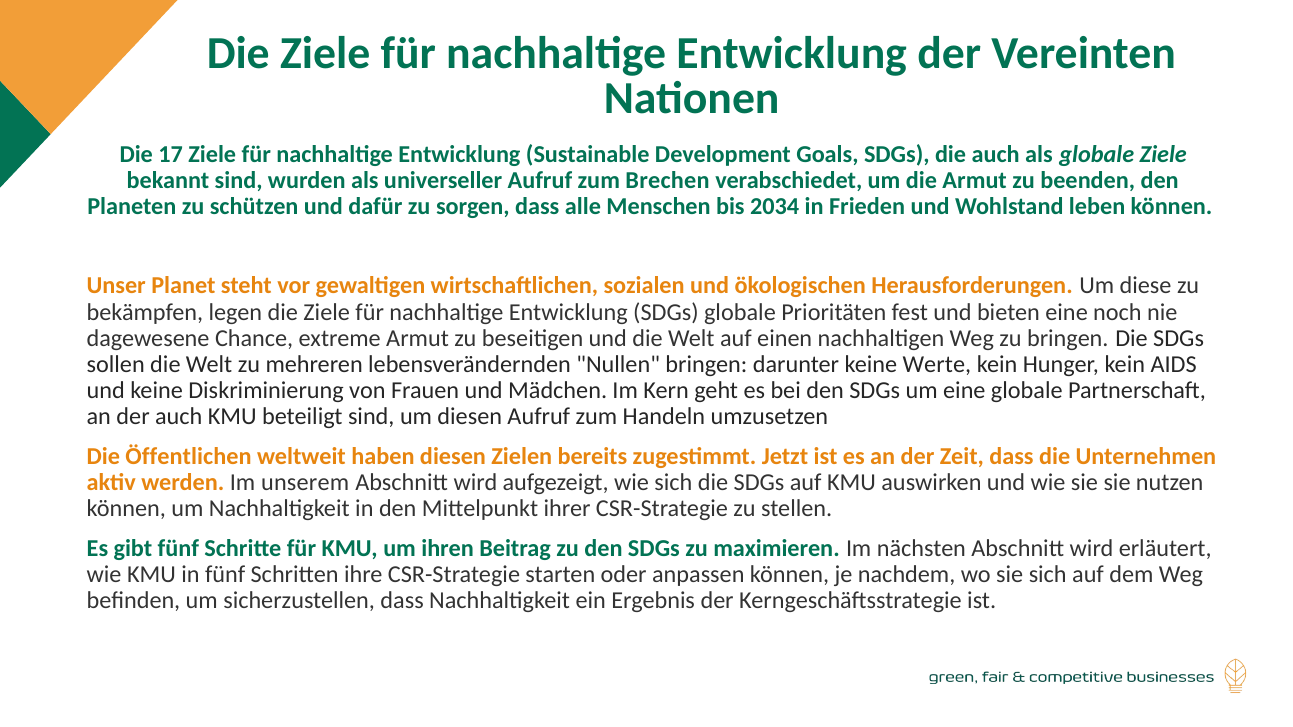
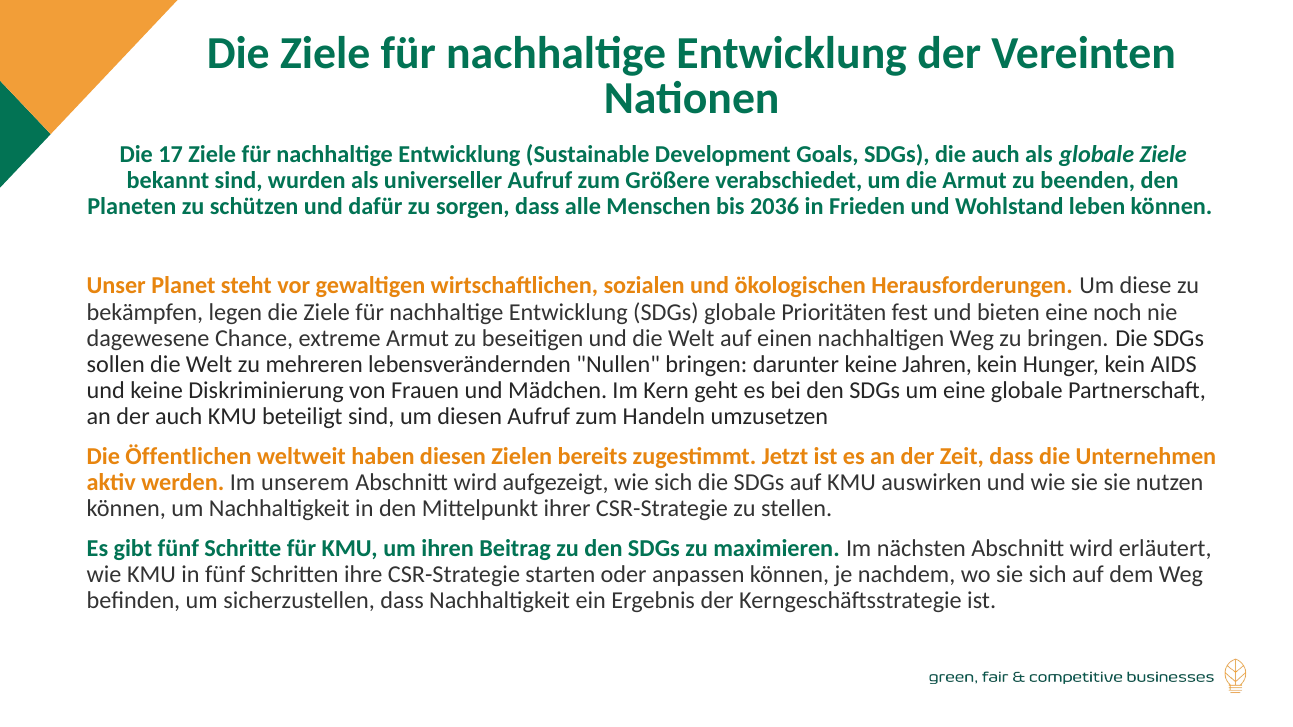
Brechen: Brechen -> Größere (668, 181)
2034: 2034 -> 2036 (775, 207)
Werte: Werte -> Jahren (937, 365)
